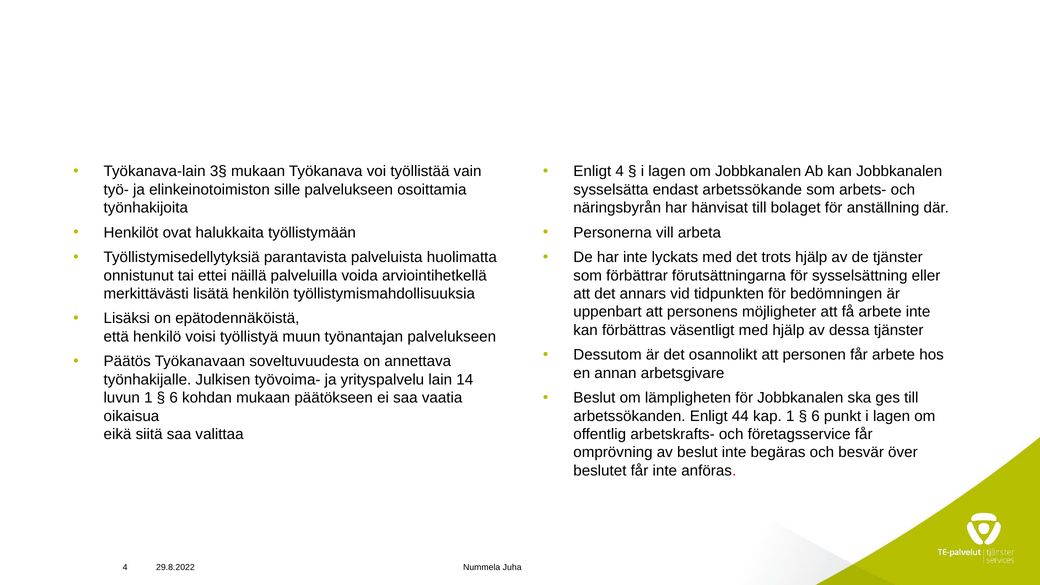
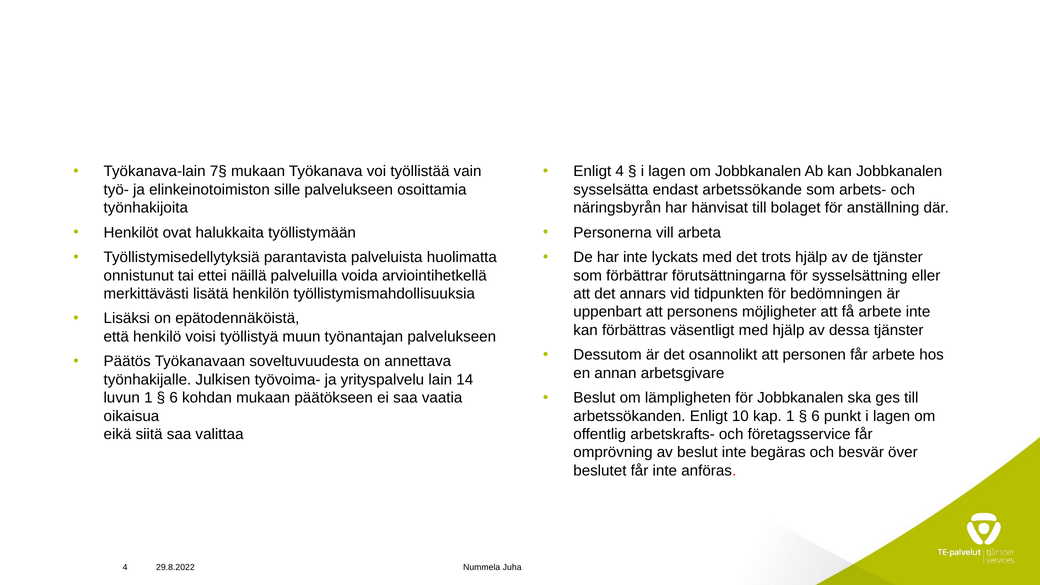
3§: 3§ -> 7§ (218, 171)
44: 44 -> 10 (740, 416)
